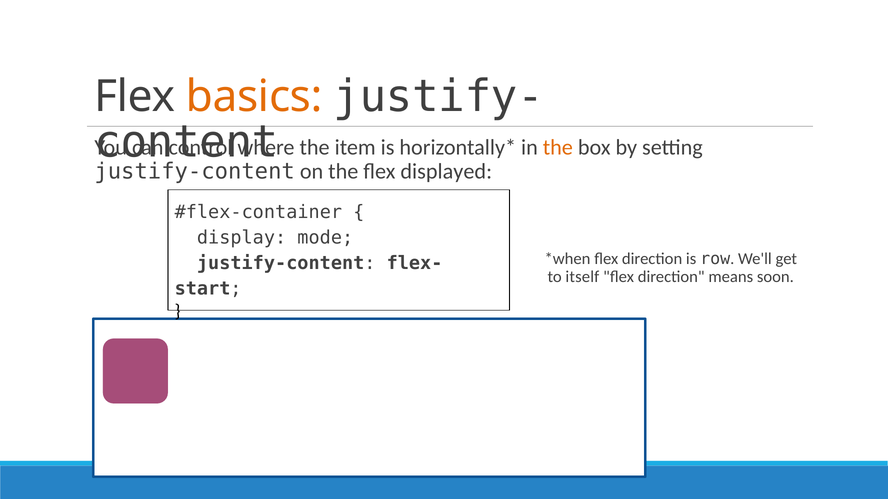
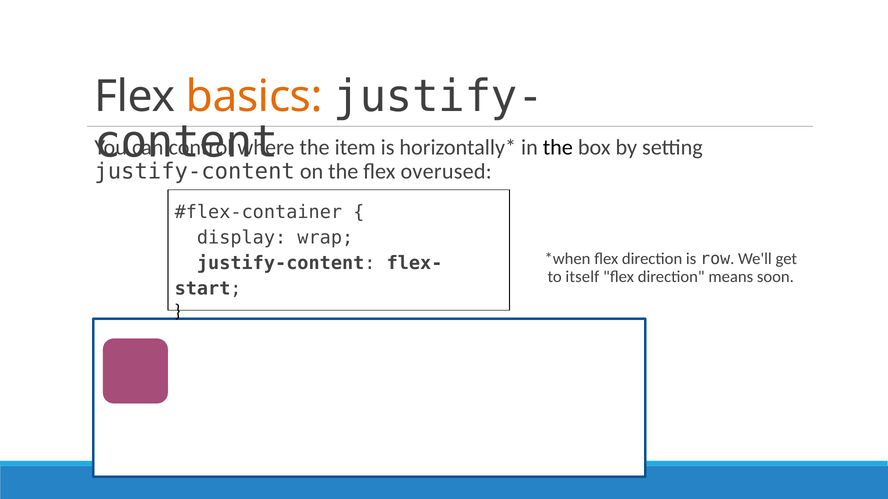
the colour: orange -> black (558, 148)
displayed: displayed -> overused (446, 172)
mode: mode -> wrap (325, 238)
